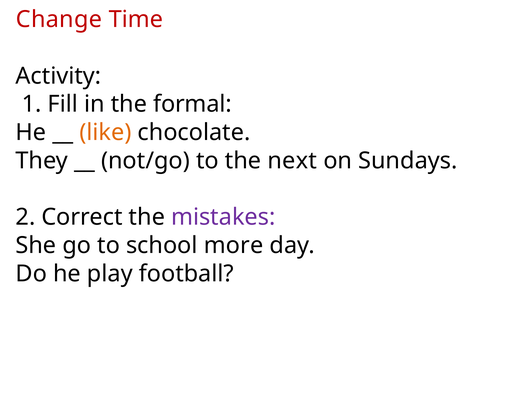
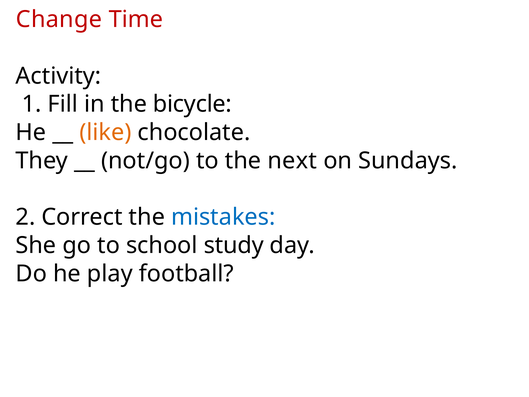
formal: formal -> bicycle (192, 104)
mistakes colour: purple -> blue (223, 217)
more: more -> study (234, 245)
